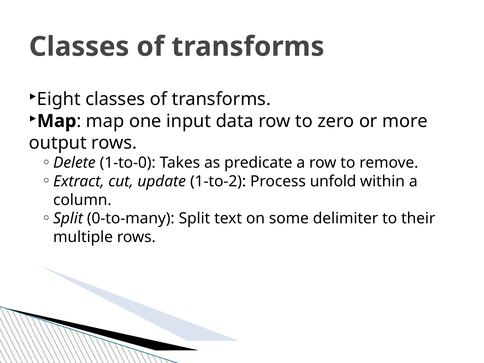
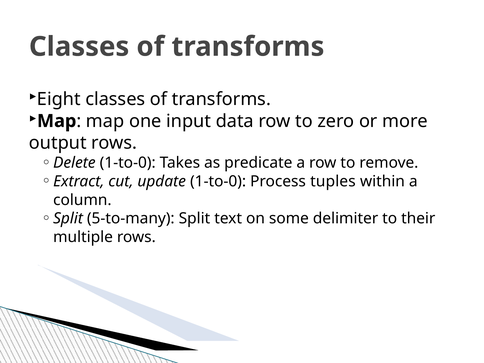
update 1-to-2: 1-to-2 -> 1-to-0 (218, 181)
unfold: unfold -> tuples (333, 181)
0-to-many: 0-to-many -> 5-to-many (131, 218)
